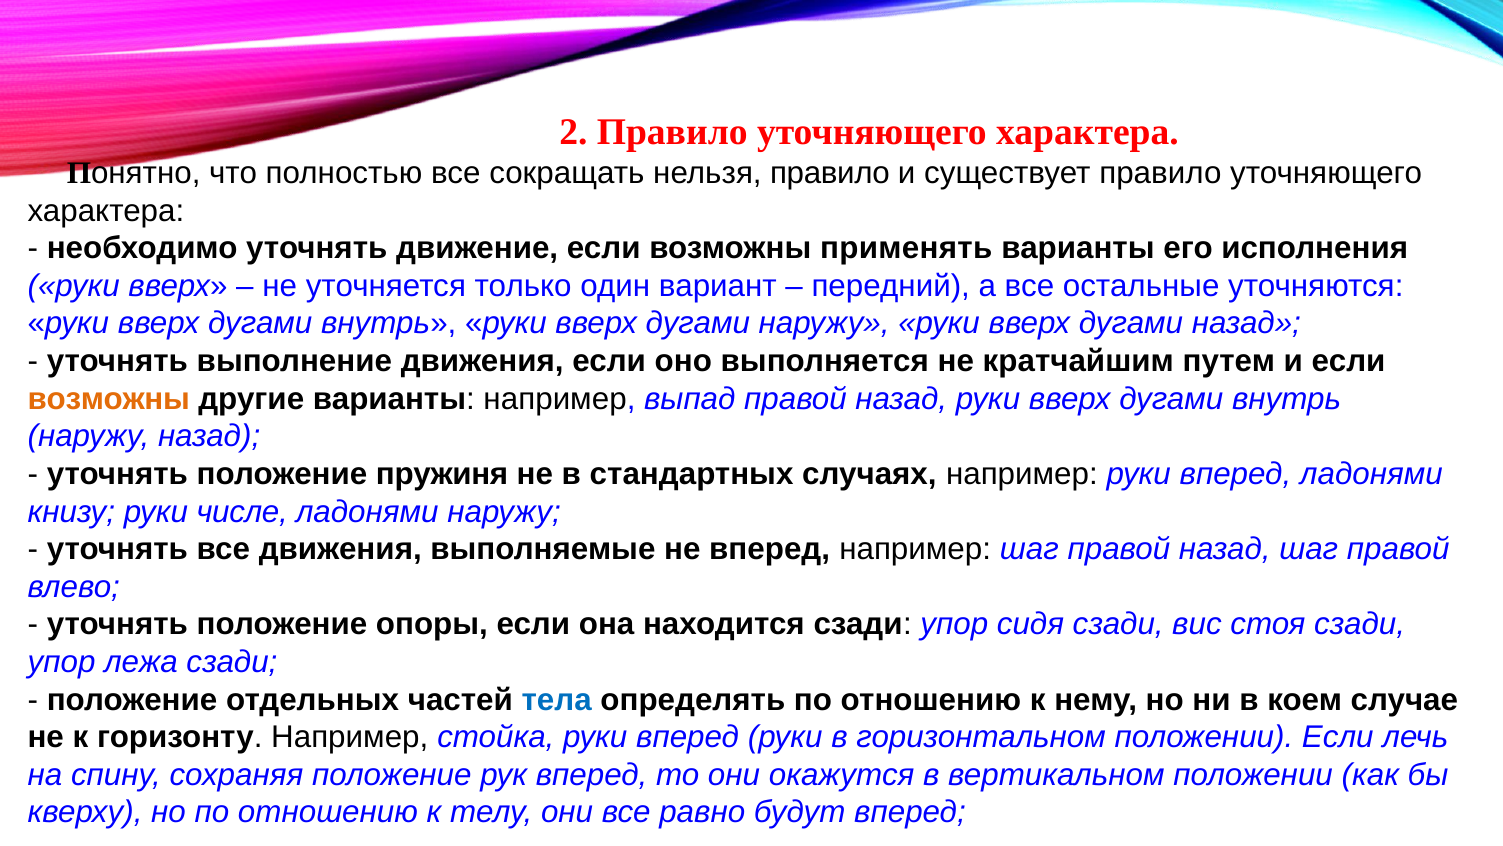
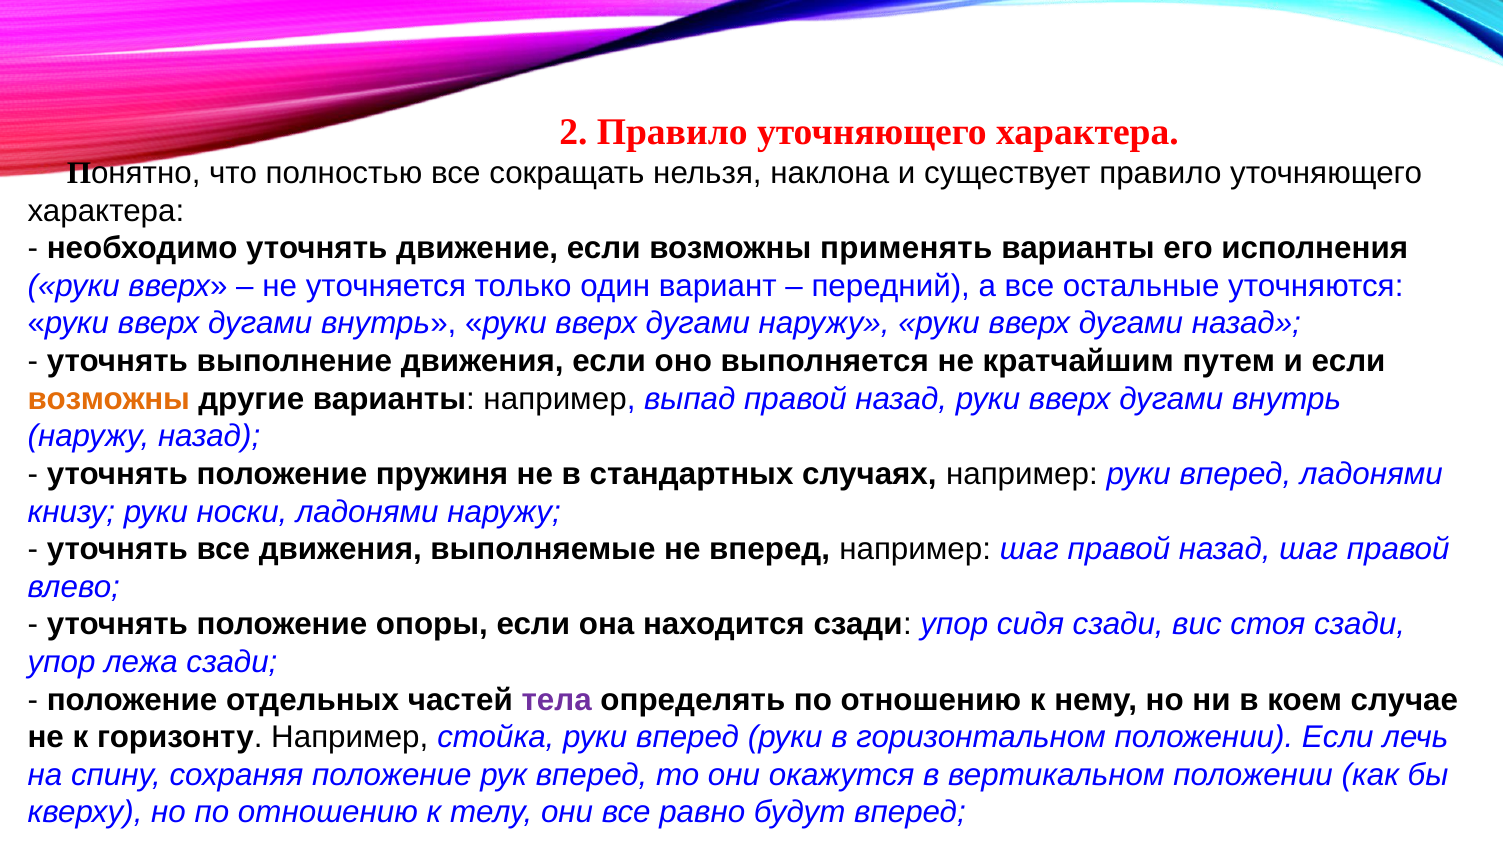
нельзя правило: правило -> наклона (830, 173)
числе: числе -> носки (242, 511)
тела colour: blue -> purple (557, 699)
